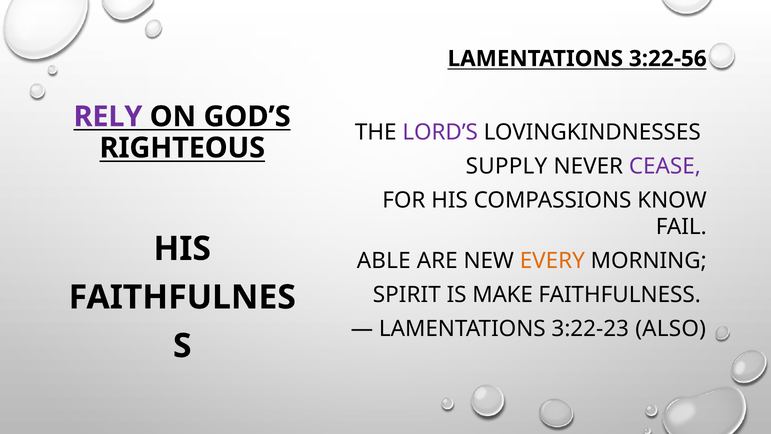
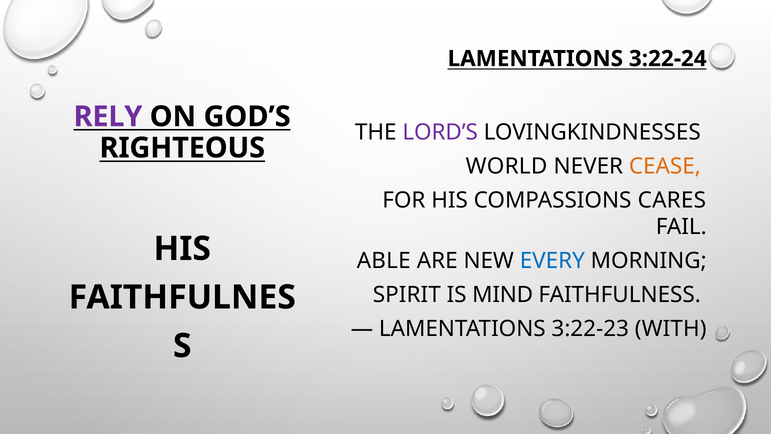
3:22-56: 3:22-56 -> 3:22-24 (668, 59)
SUPPLY: SUPPLY -> WORLD (507, 166)
CEASE colour: purple -> orange (665, 166)
KNOW: KNOW -> CARES (672, 200)
EVERY colour: orange -> blue (552, 261)
MAKE: MAKE -> MIND (503, 295)
ALSO: ALSO -> WITH (671, 329)
